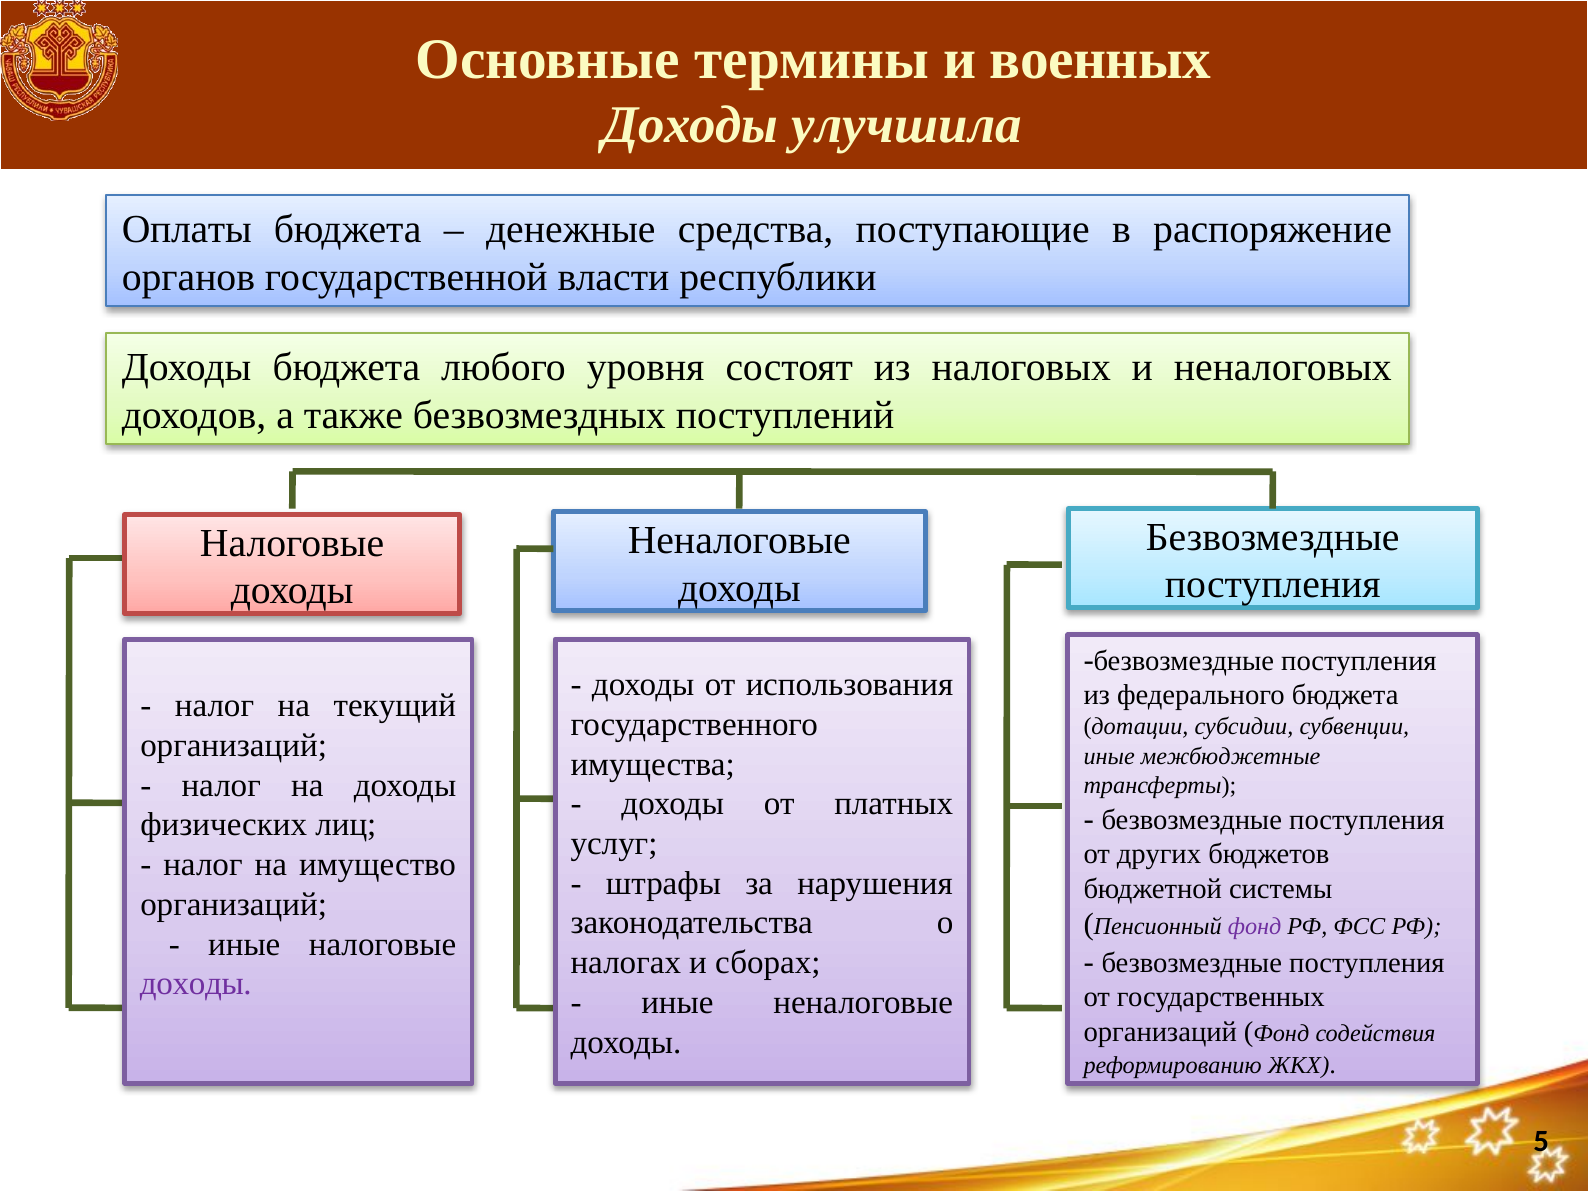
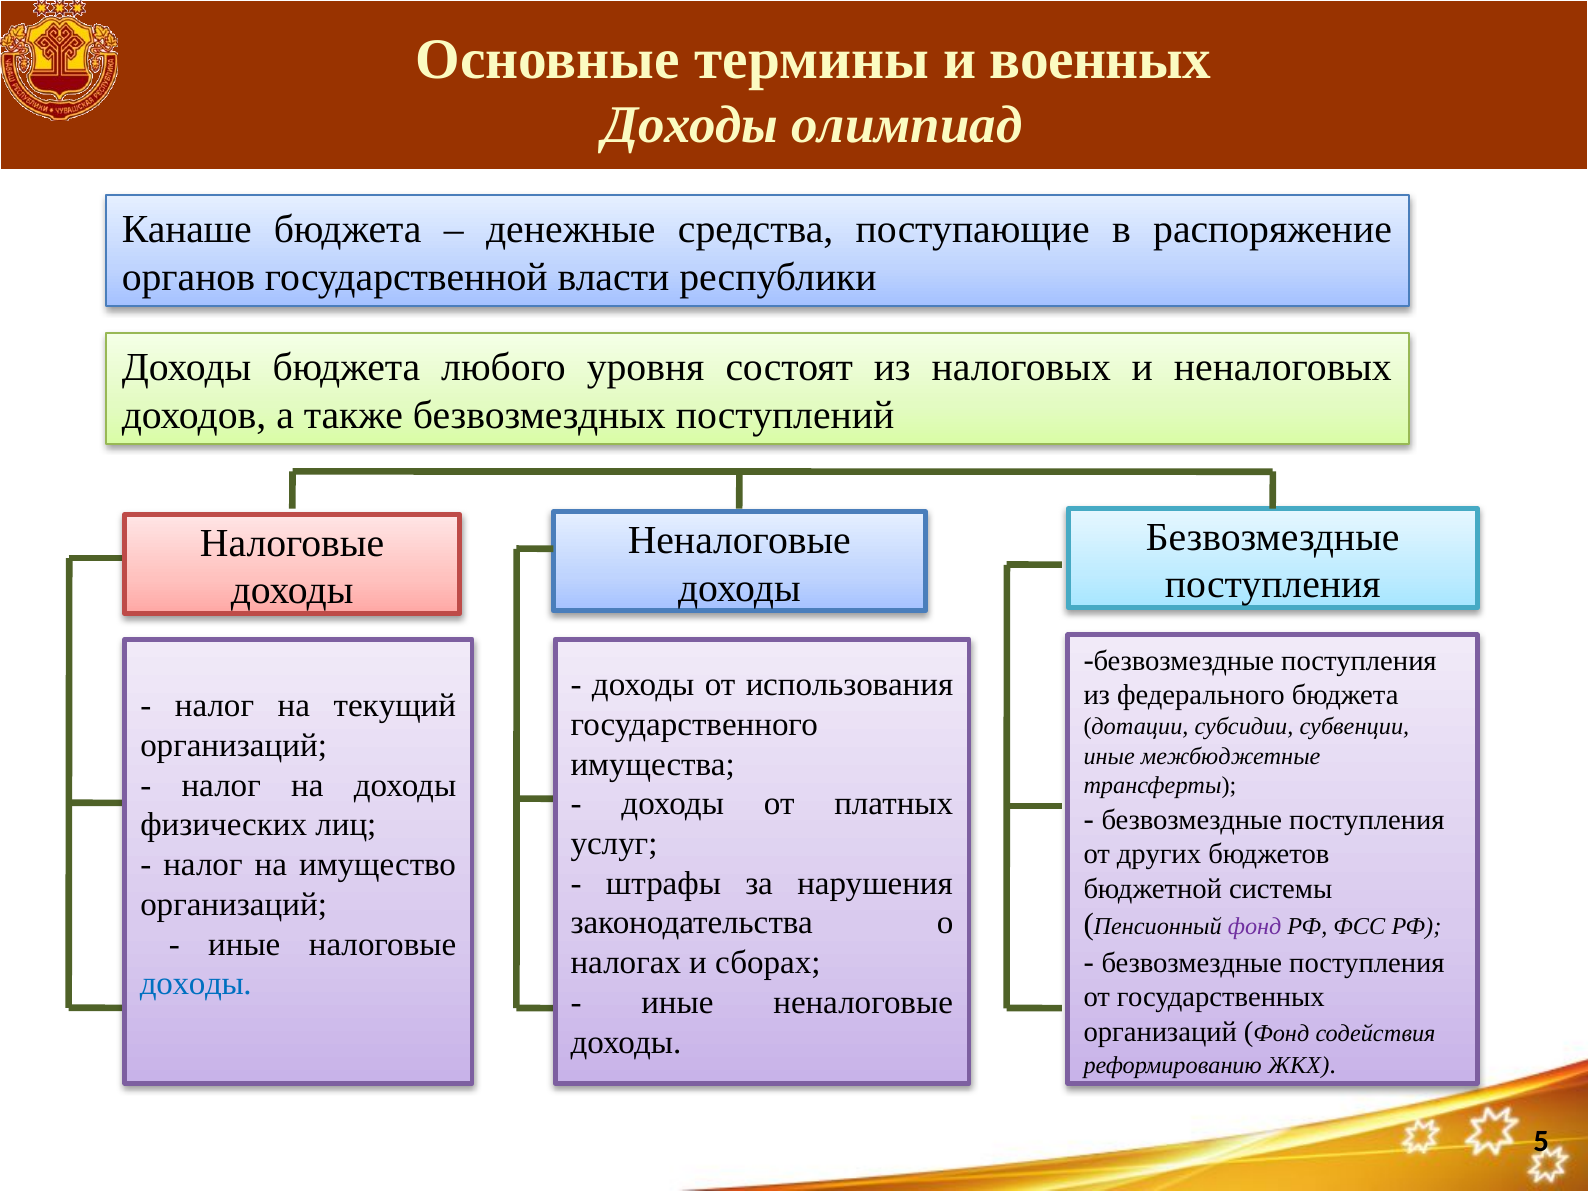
улучшила: улучшила -> олимпиад (907, 125)
Оплаты: Оплаты -> Канаше (187, 230)
доходы colour: purple -> blue (196, 984)
